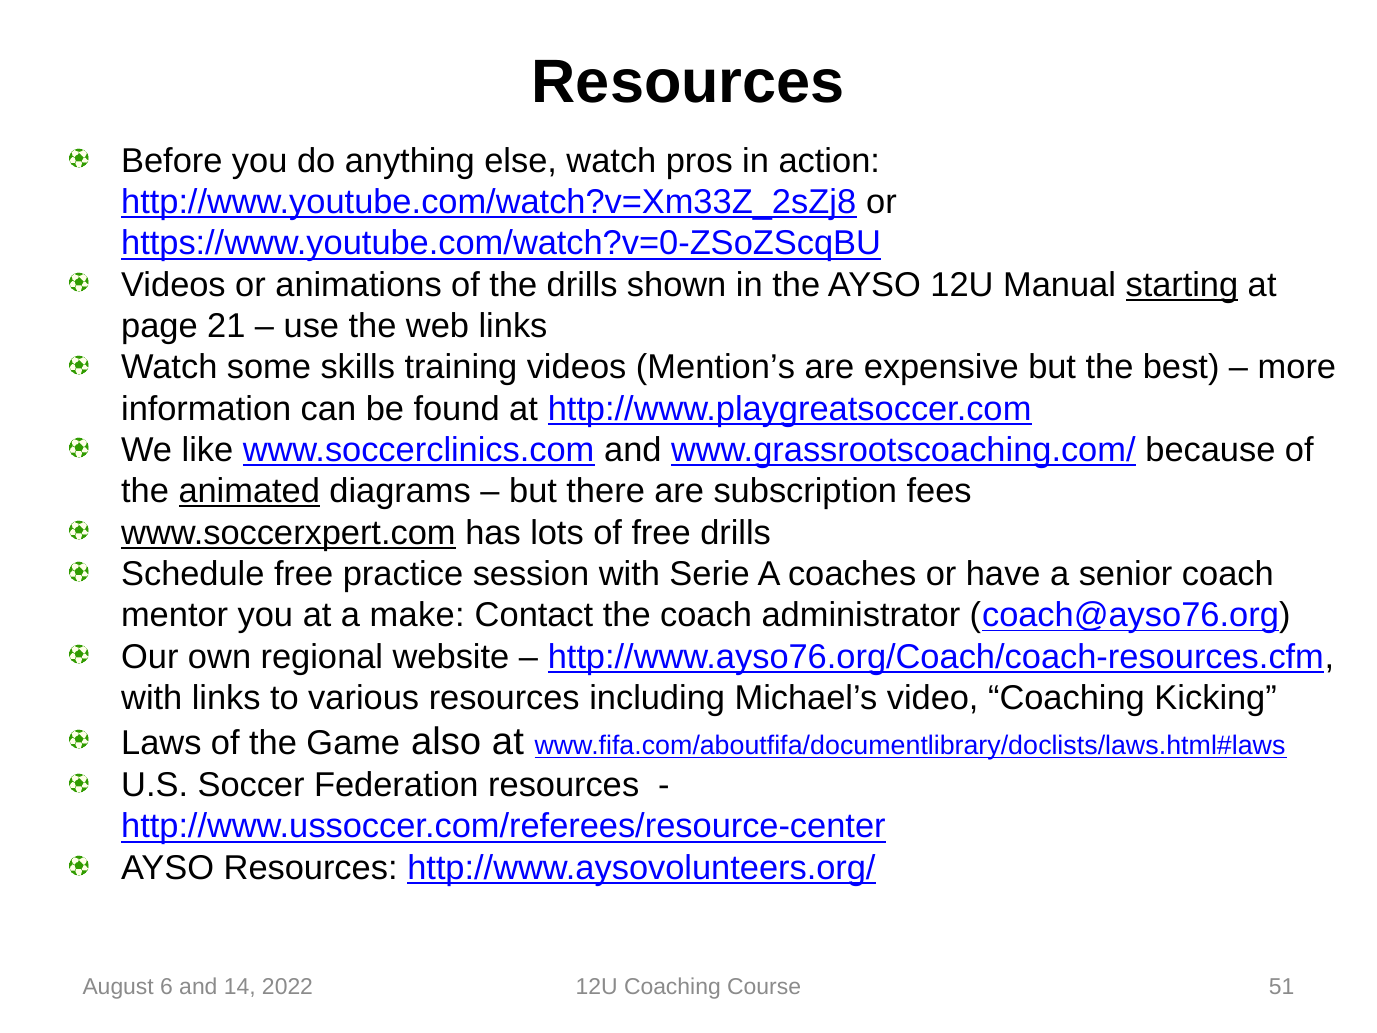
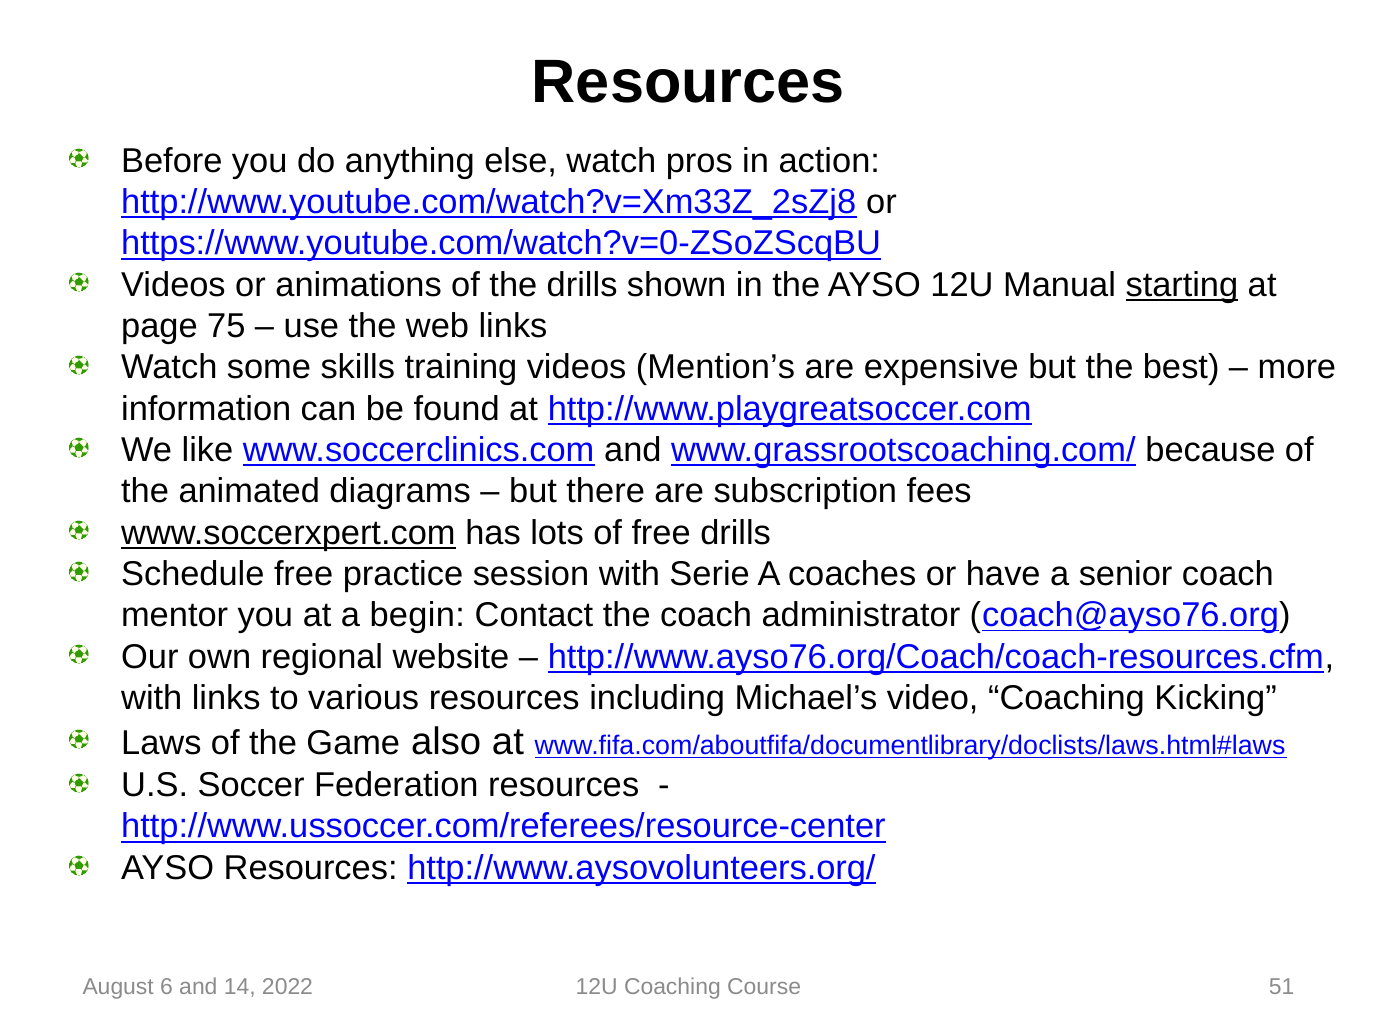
21: 21 -> 75 (226, 326)
animated underline: present -> none (249, 491)
make: make -> begin (417, 615)
